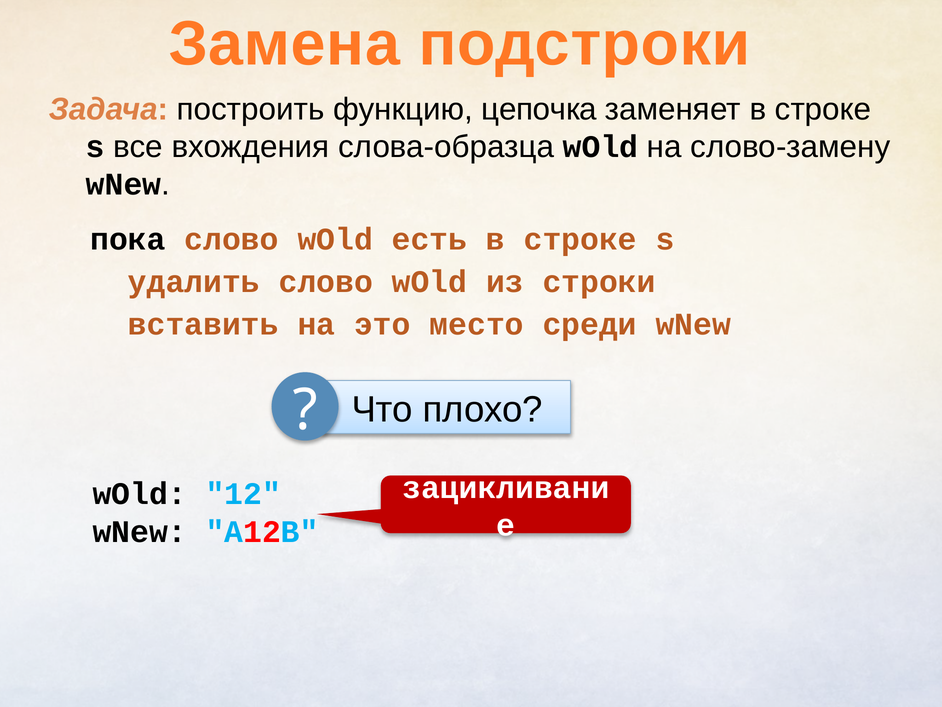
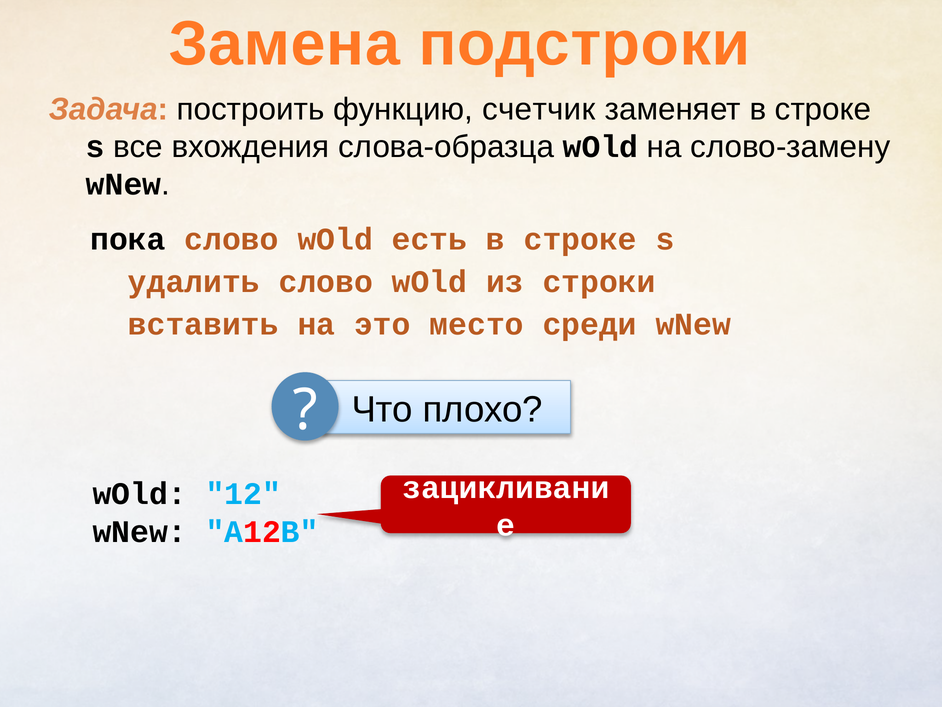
цепочка: цепочка -> счетчик (539, 109)
